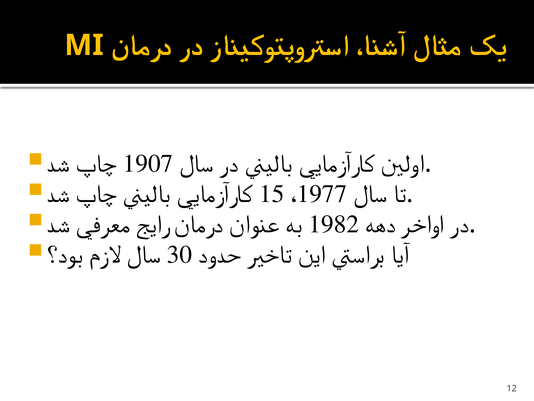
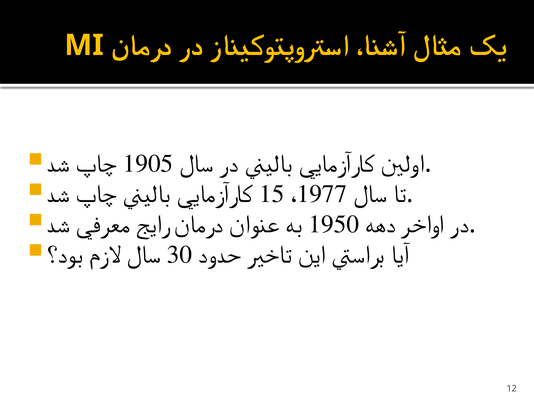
1907: 1907 -> 1905 (148, 163)
1982: 1982 -> 1950 (334, 224)
